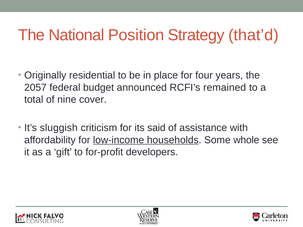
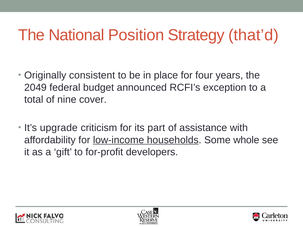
residential: residential -> consistent (92, 75)
2057: 2057 -> 2049 (35, 88)
remained: remained -> exception (225, 88)
sluggish: sluggish -> upgrade (59, 128)
said: said -> part (156, 128)
